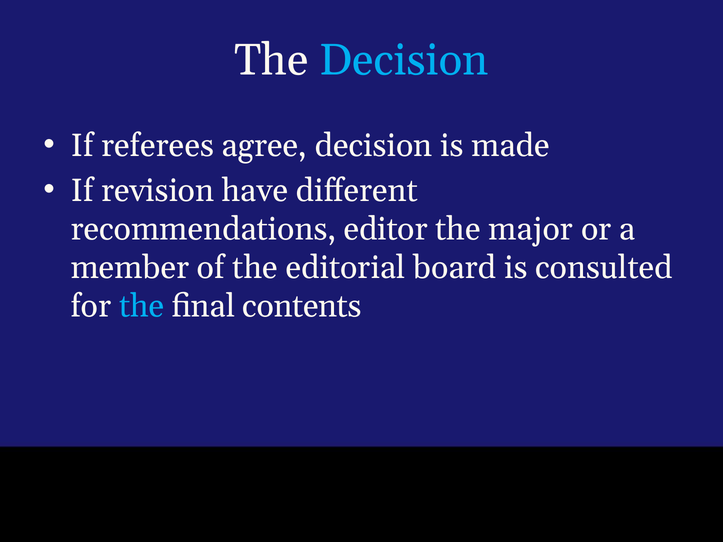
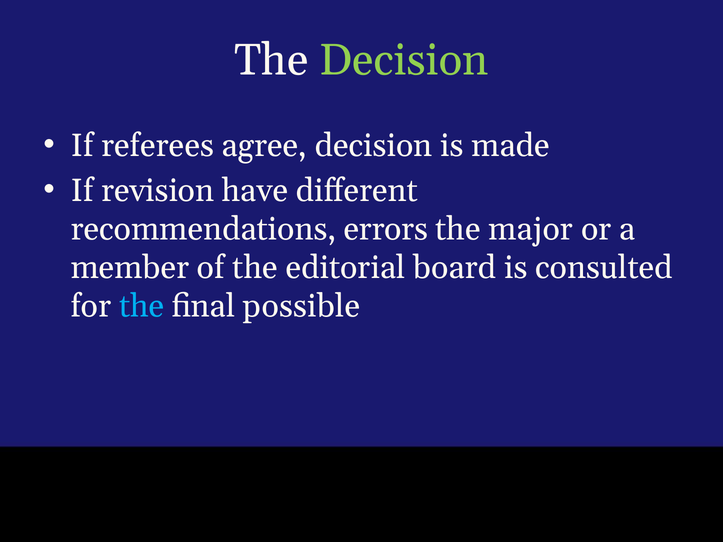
Decision colour: light blue -> light green (404, 60)
editor: editor -> errors (386, 229)
contents: contents -> possible (302, 306)
